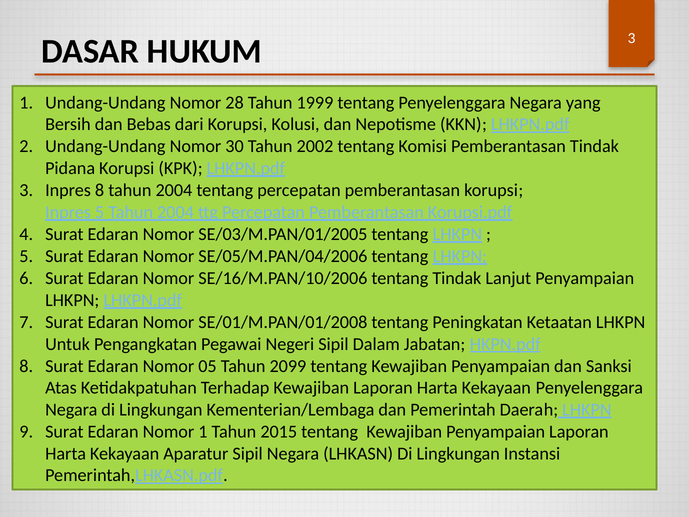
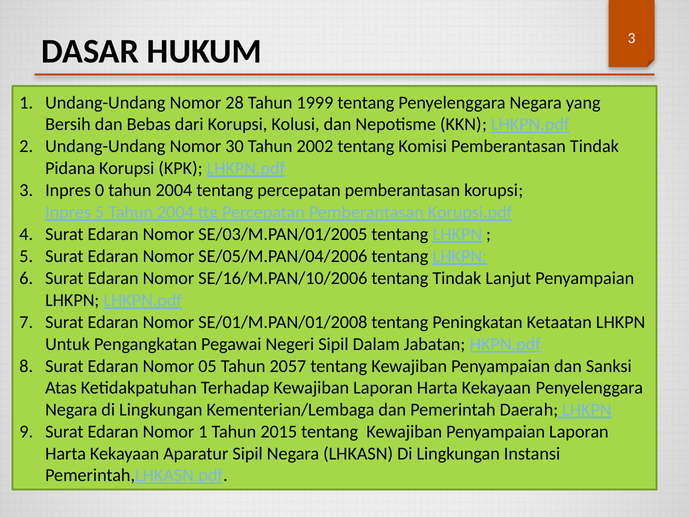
Inpres 8: 8 -> 0 (100, 190)
2099: 2099 -> 2057 (288, 366)
